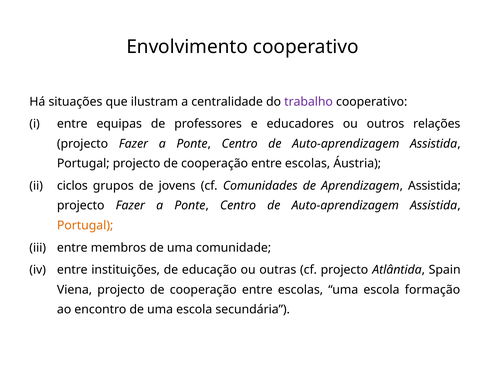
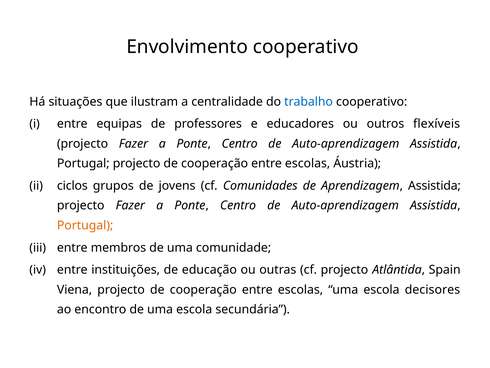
trabalho colour: purple -> blue (309, 102)
relações: relações -> flexíveis (437, 124)
formação: formação -> decisores (432, 289)
